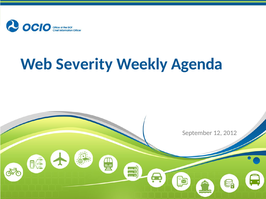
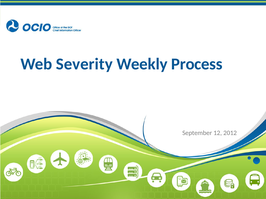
Agenda: Agenda -> Process (197, 64)
